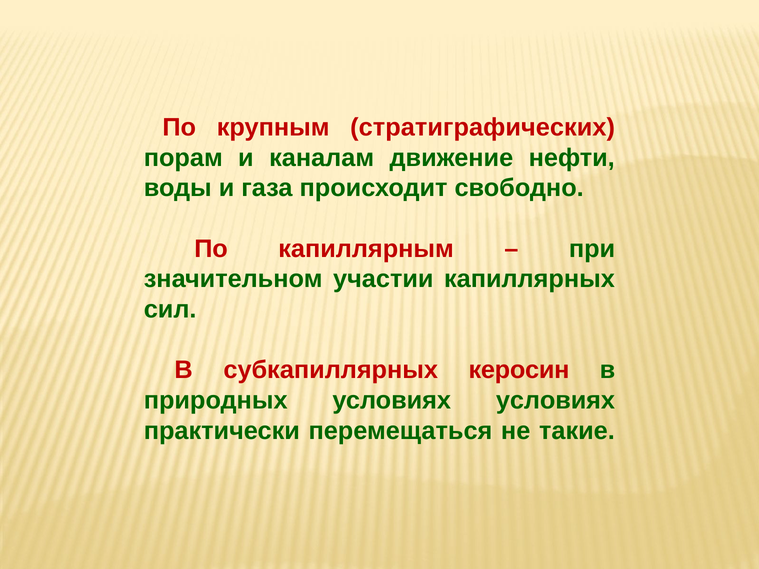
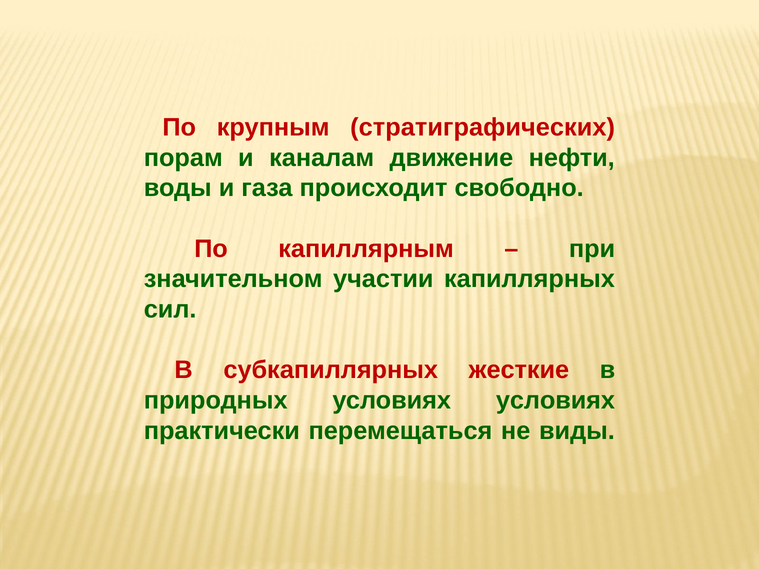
керосин: керосин -> жесткие (519, 370)
такие: такие -> виды (577, 431)
